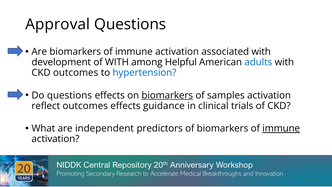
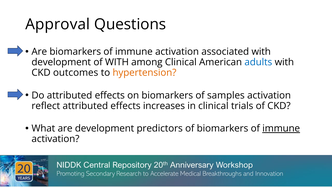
among Helpful: Helpful -> Clinical (181, 62)
hypertension colour: blue -> orange (144, 73)
Do questions: questions -> attributed (70, 95)
biomarkers underline: present -> none (167, 95)
reflect outcomes: outcomes -> attributed (85, 106)
guidance: guidance -> increases (164, 106)
are independent: independent -> development (105, 128)
